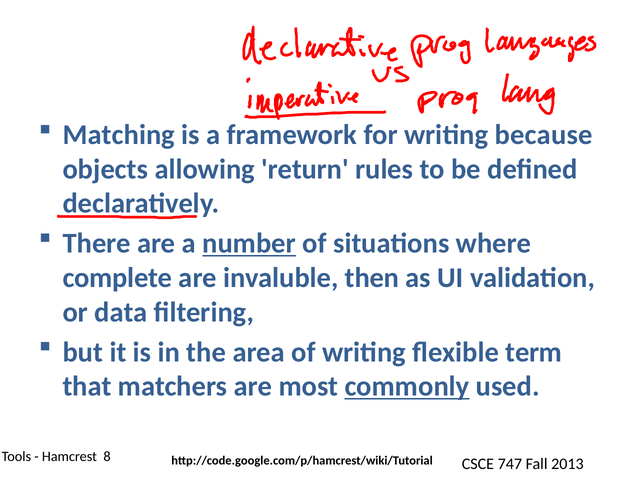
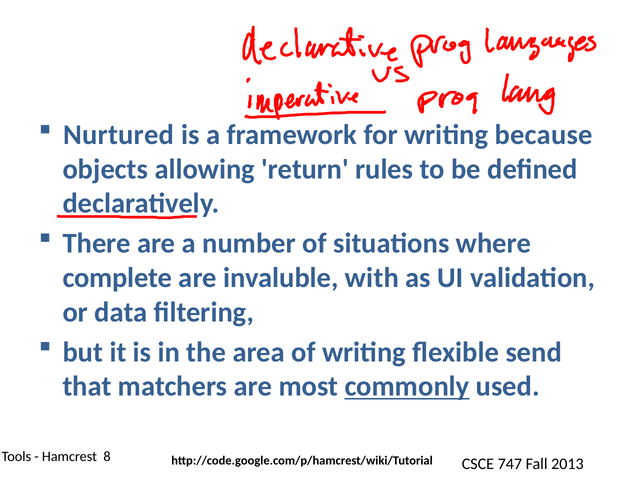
Matching: Matching -> Nurtured (119, 135)
number underline: present -> none (249, 243)
then: then -> with (372, 278)
term: term -> send (534, 352)
